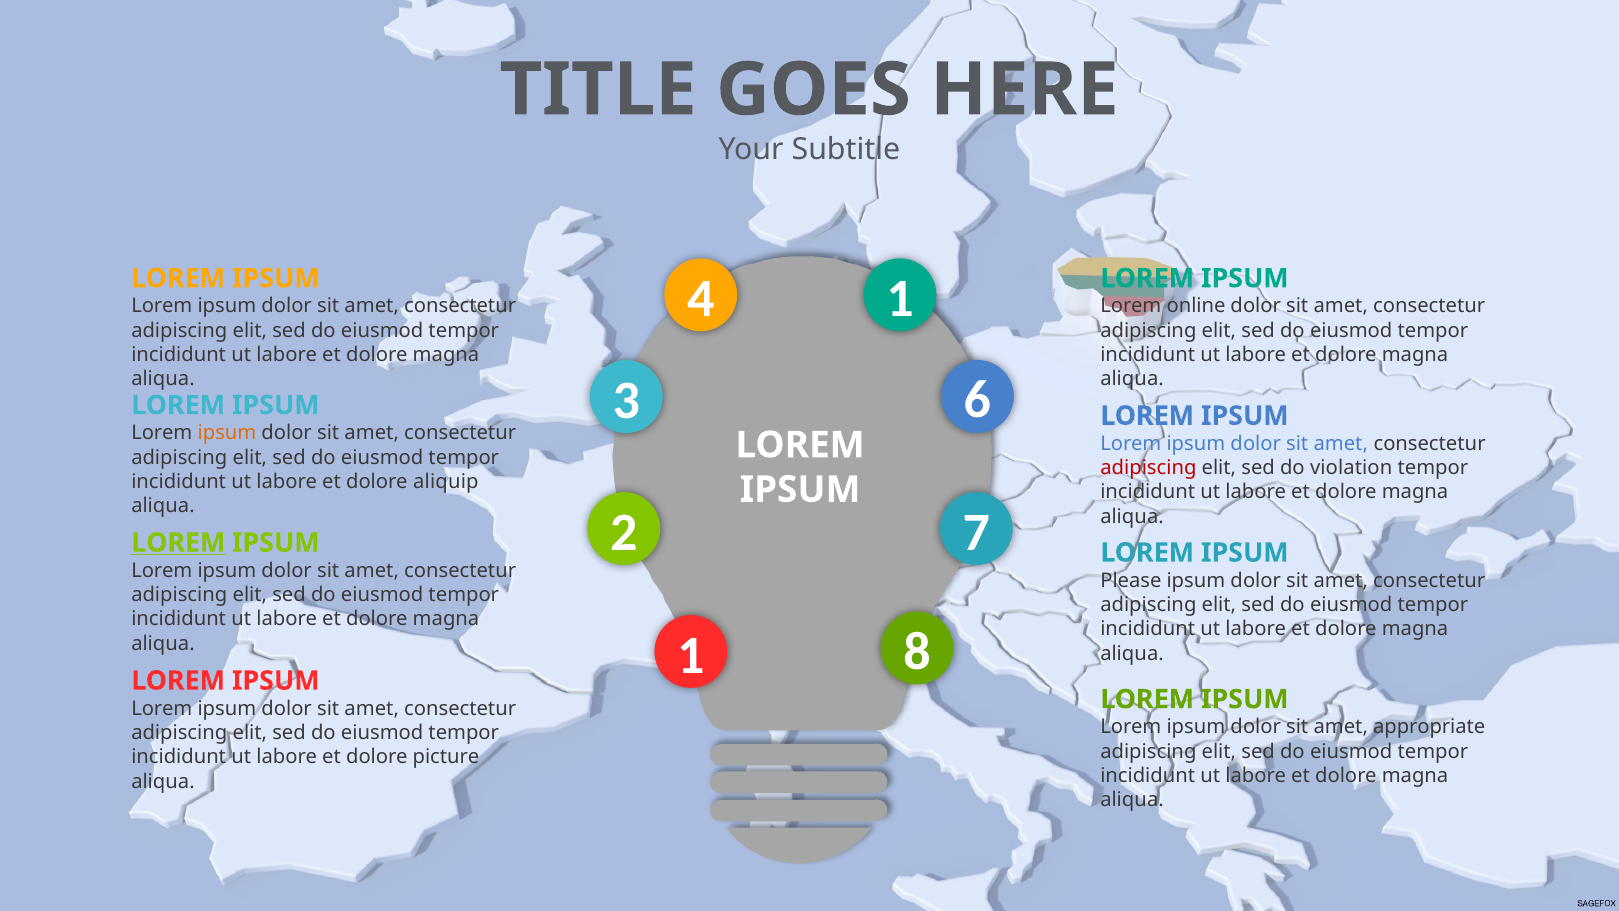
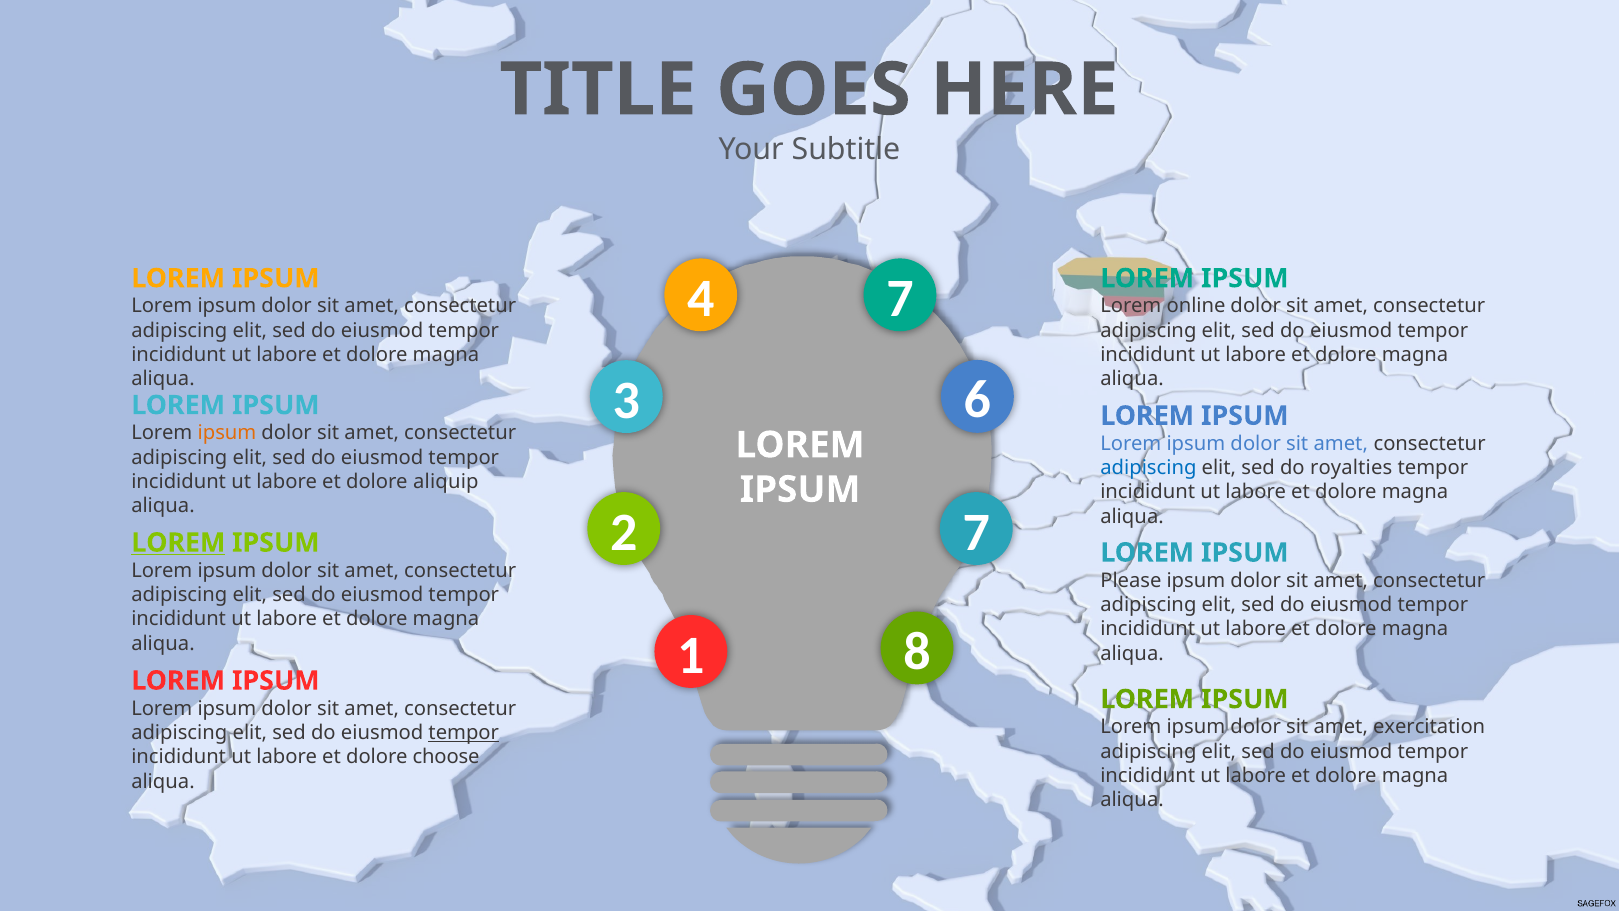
4 1: 1 -> 7 (900, 298)
adipiscing colour: red -> blue (1148, 468)
violation: violation -> royalties (1351, 468)
appropriate: appropriate -> exercitation (1429, 727)
tempor underline: none -> present (464, 733)
picture: picture -> choose (446, 757)
